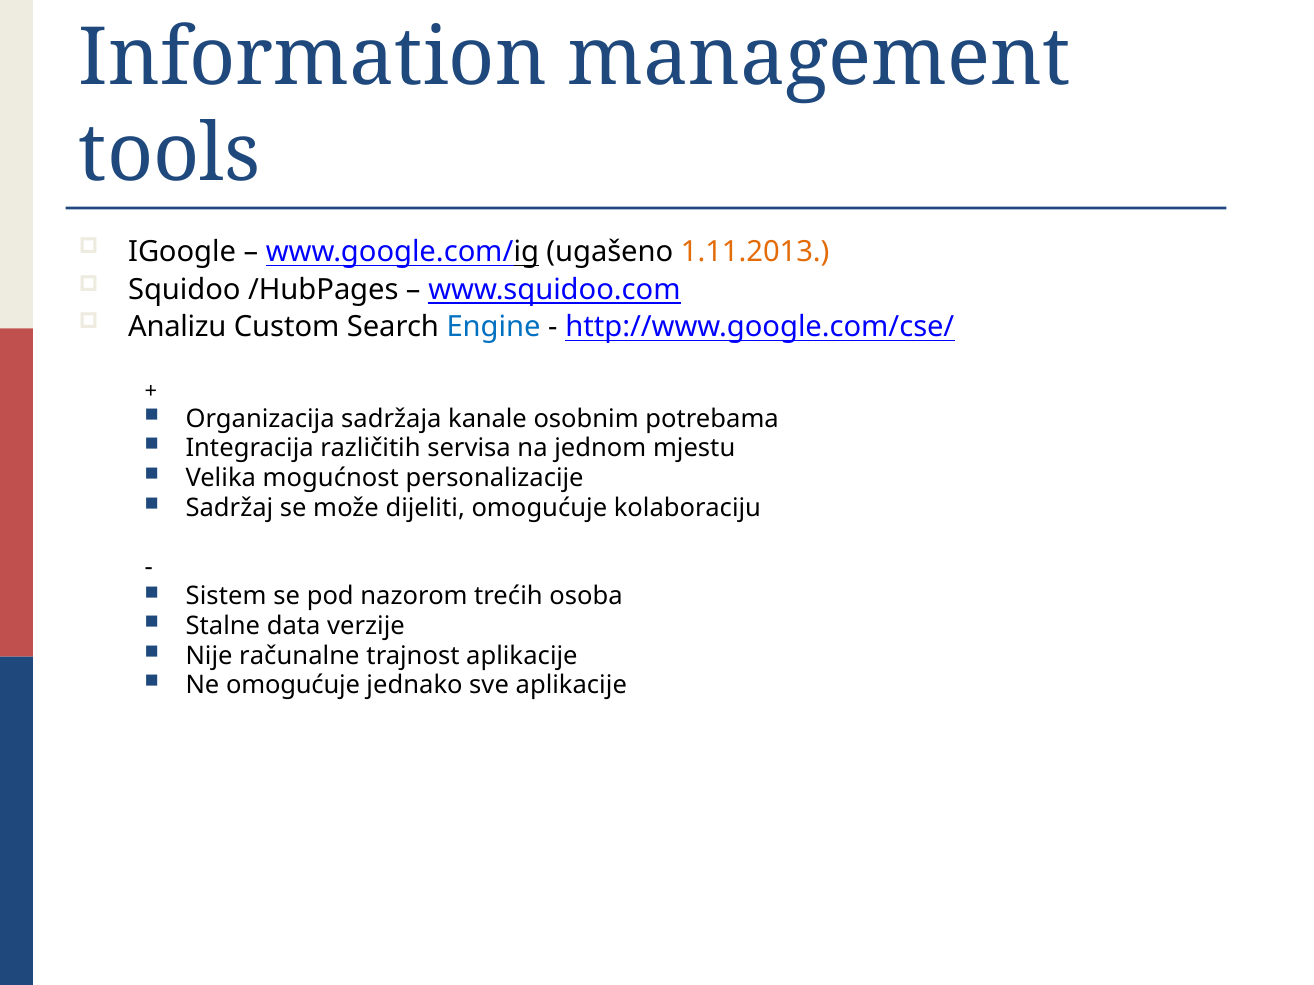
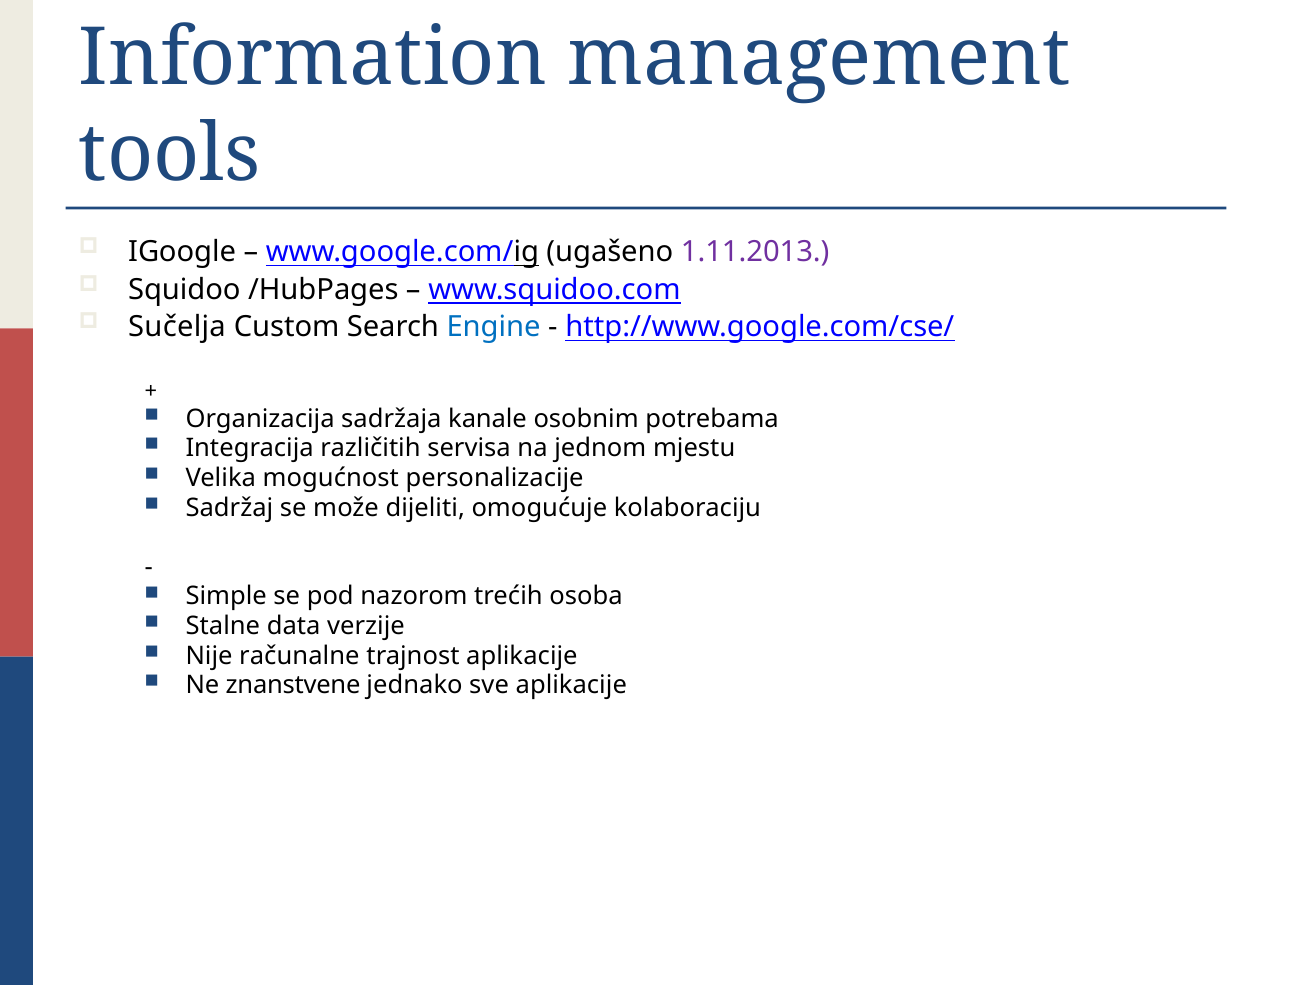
1.11.2013 colour: orange -> purple (755, 252)
Analizu: Analizu -> Sučelja (177, 327)
Sistem: Sistem -> Simple (226, 597)
Ne omogućuje: omogućuje -> znanstvene (293, 686)
